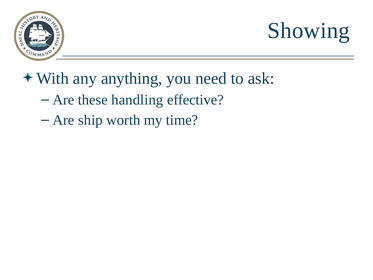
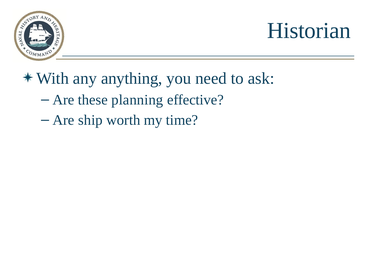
Showing: Showing -> Historian (309, 30)
handling: handling -> planning (137, 100)
